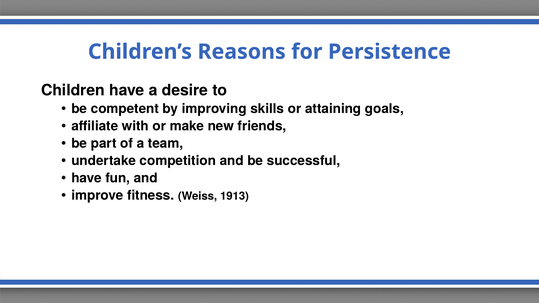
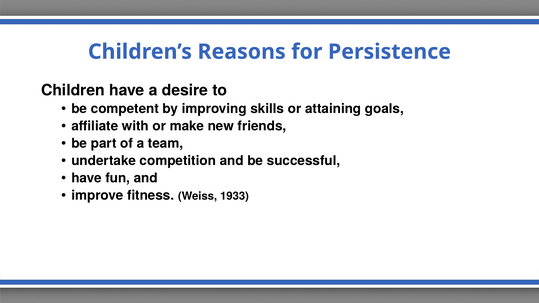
1913: 1913 -> 1933 (235, 196)
